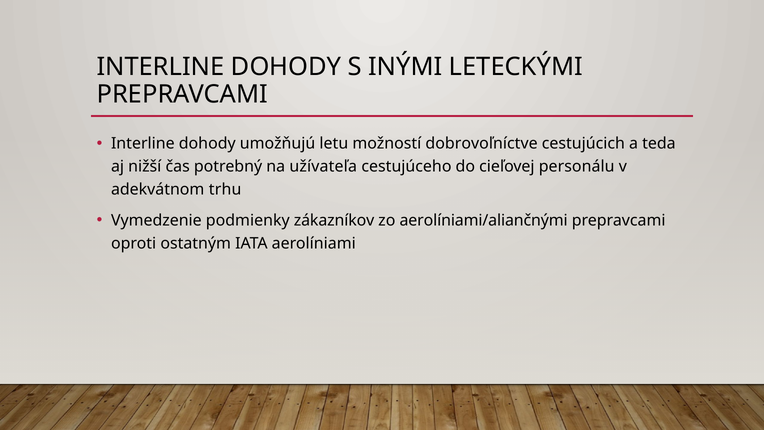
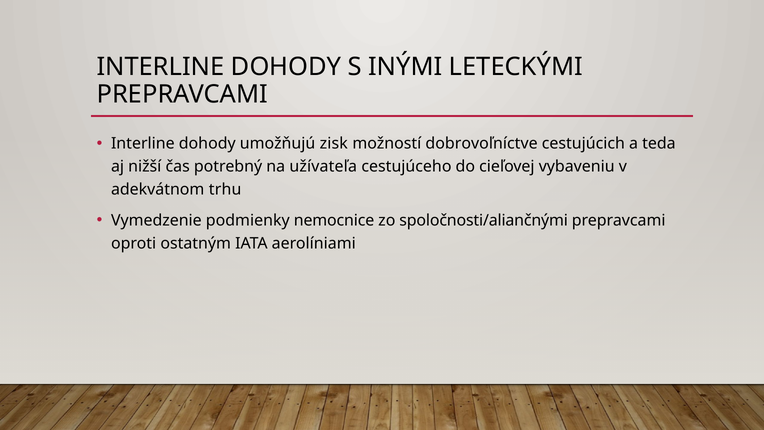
letu: letu -> zisk (334, 144)
personálu: personálu -> vybaveniu (577, 167)
zákazníkov: zákazníkov -> nemocnice (334, 220)
aerolíniami/aliančnými: aerolíniami/aliančnými -> spoločnosti/aliančnými (484, 220)
